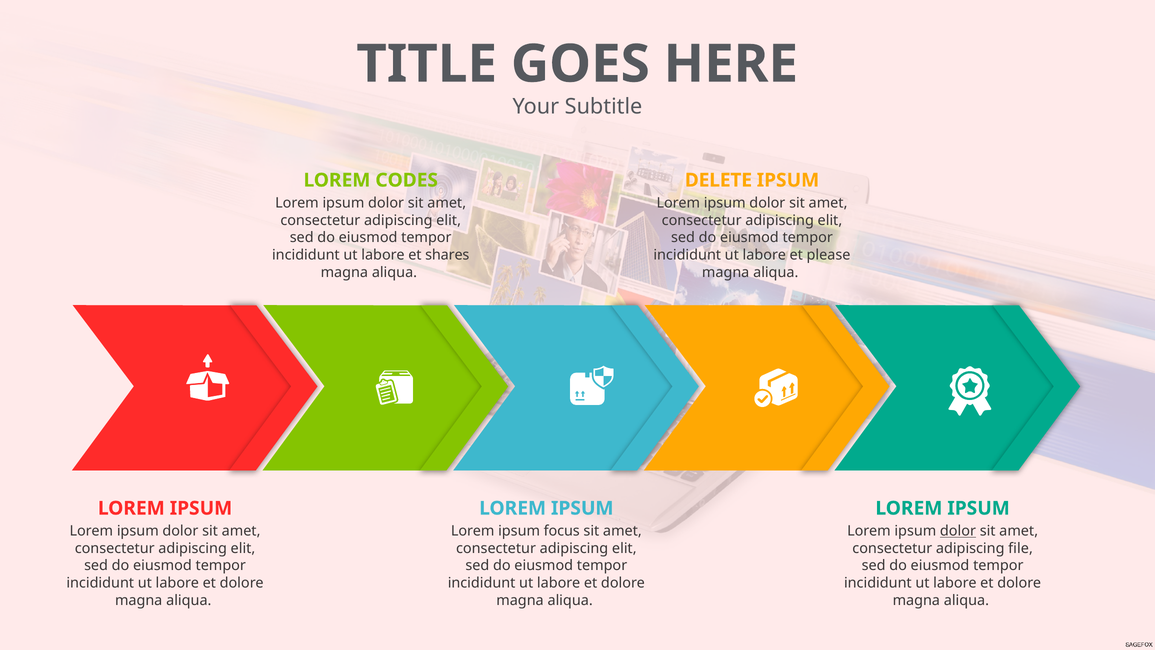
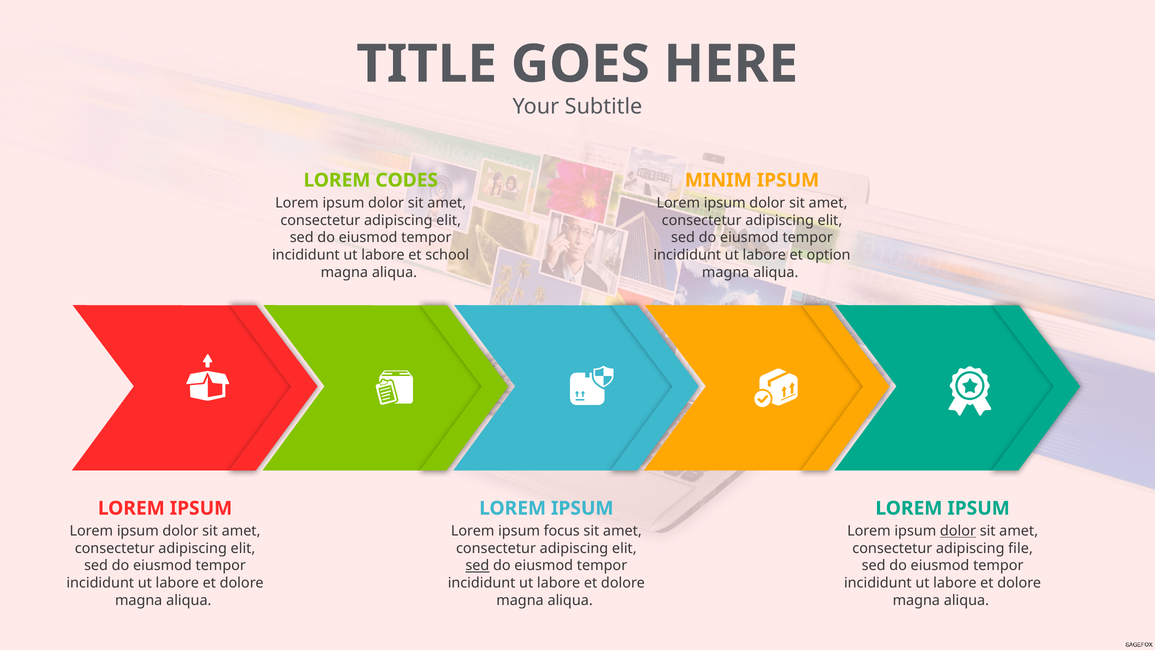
DELETE: DELETE -> MINIM (718, 180)
shares: shares -> school (447, 255)
please: please -> option (829, 255)
sed underline: none -> present (477, 565)
